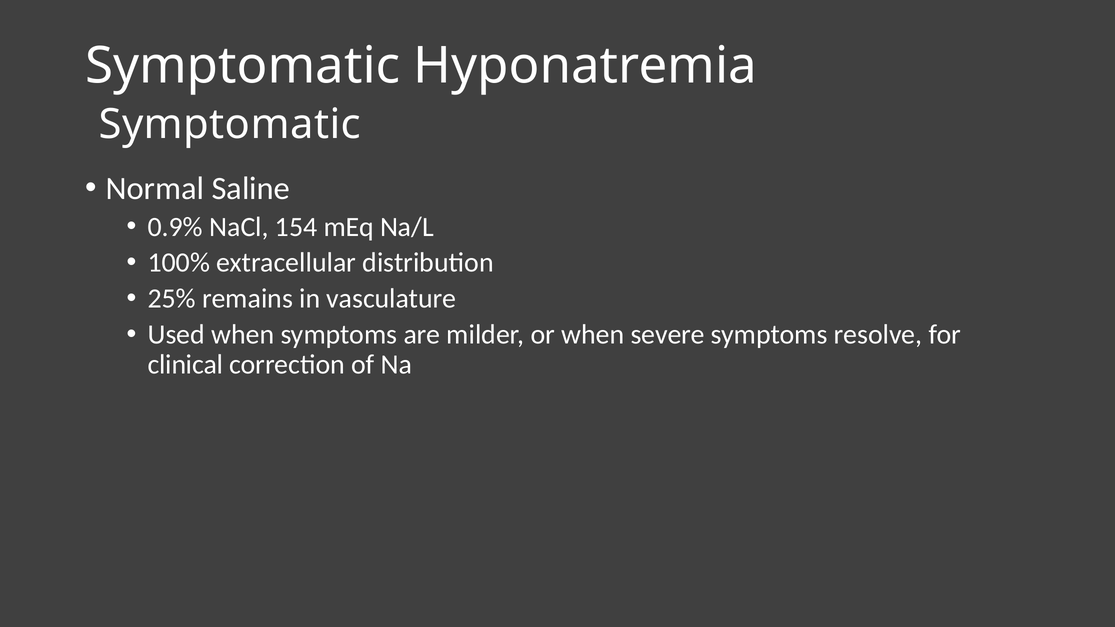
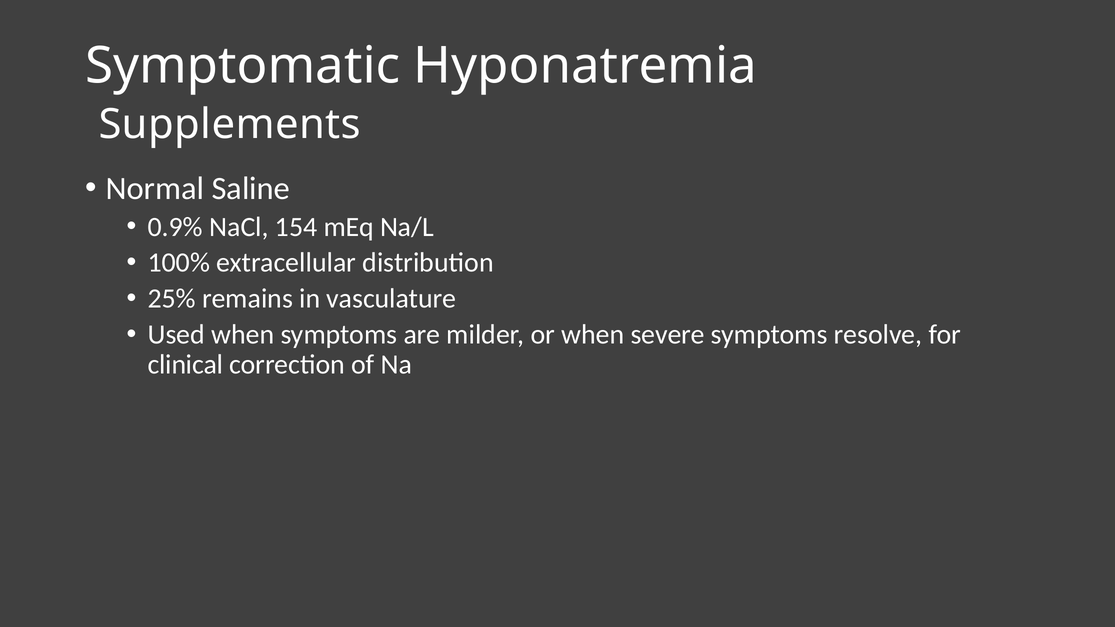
Symptomatic: Symptomatic -> Supplements (230, 124)
